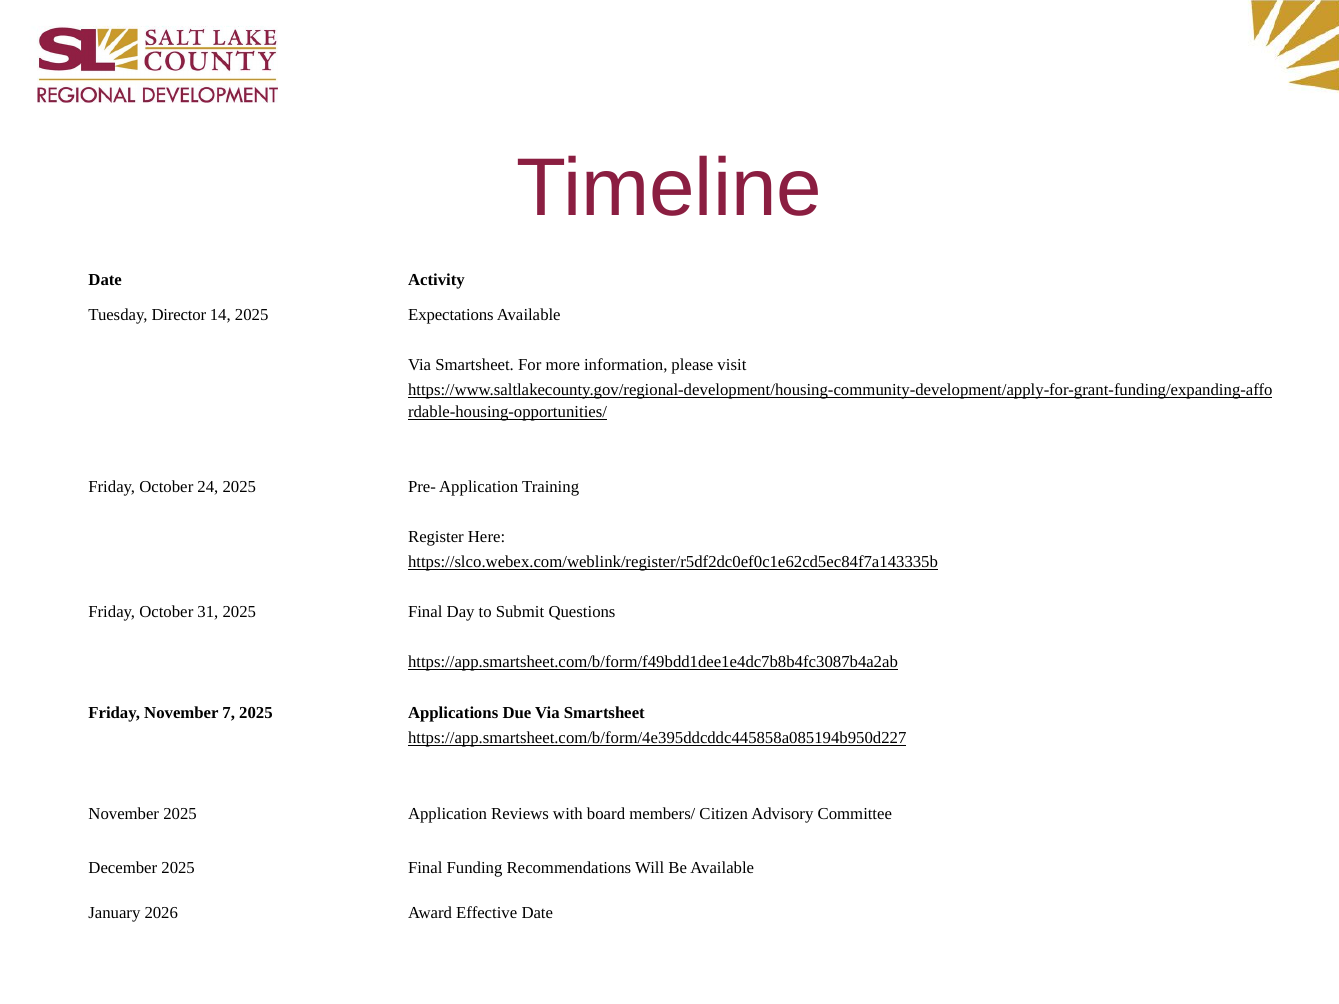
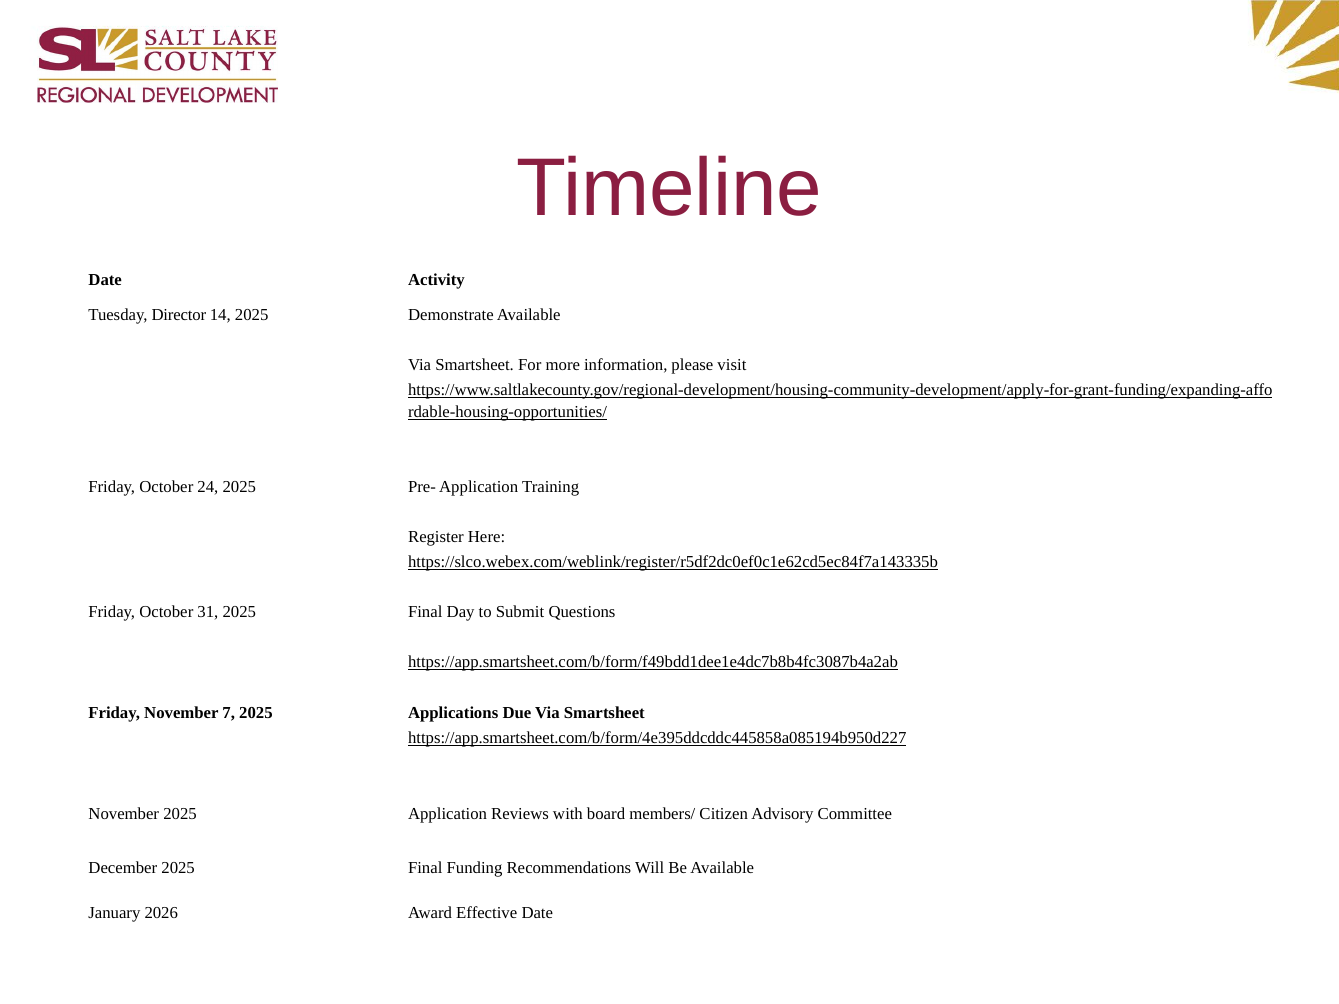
Expectations: Expectations -> Demonstrate (451, 315)
